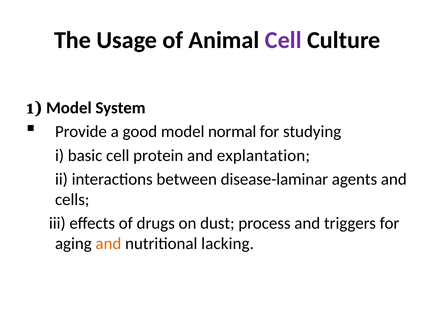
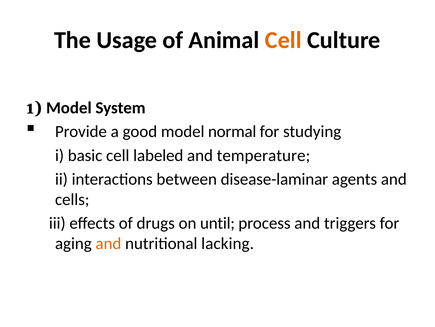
Cell colour: purple -> orange (283, 40)
protein: protein -> labeled (158, 155)
explantation: explantation -> temperature (263, 155)
dust: dust -> until (217, 223)
